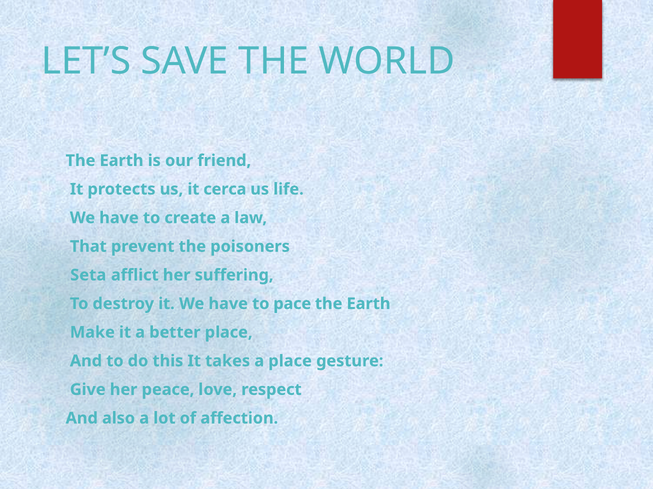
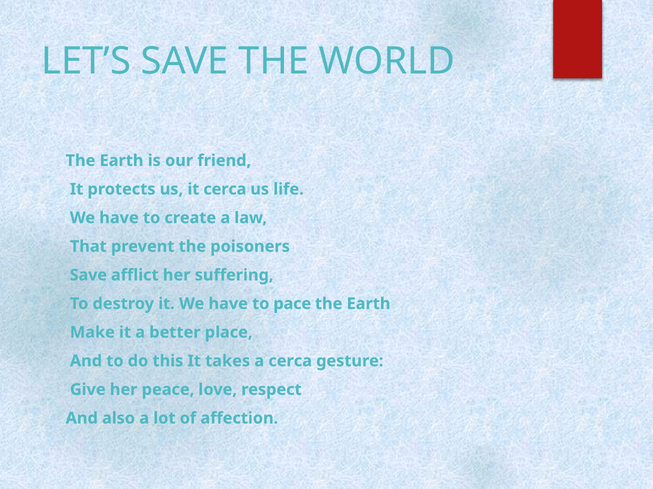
Seta: Seta -> Save (88, 275)
a place: place -> cerca (290, 361)
